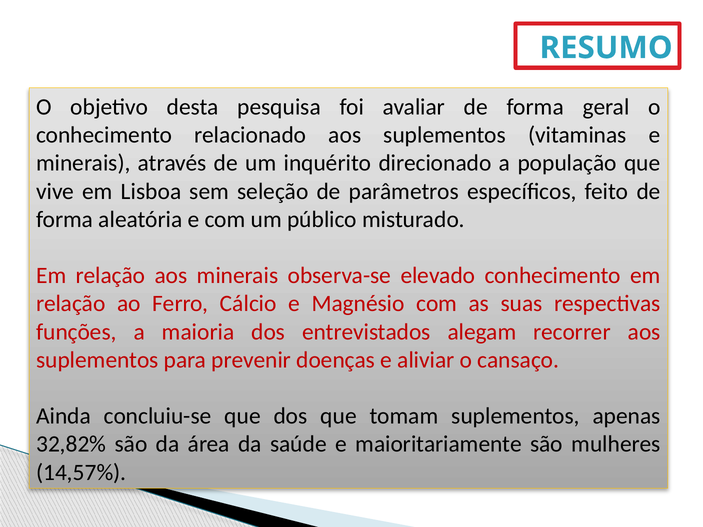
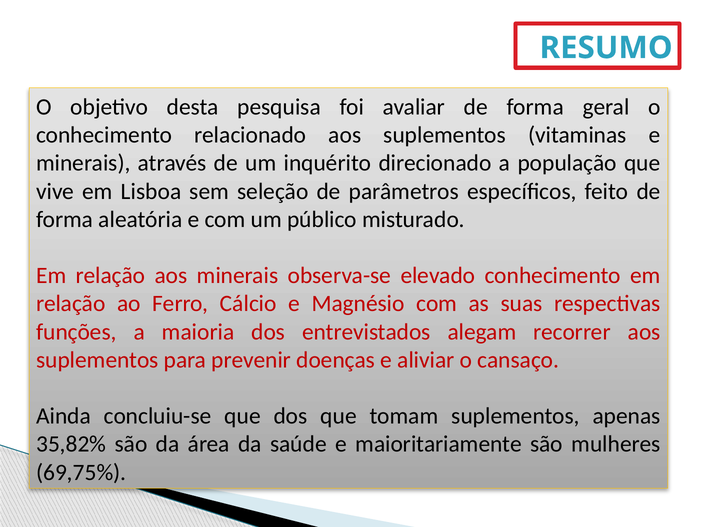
32,82%: 32,82% -> 35,82% (71, 444)
14,57%: 14,57% -> 69,75% (81, 473)
